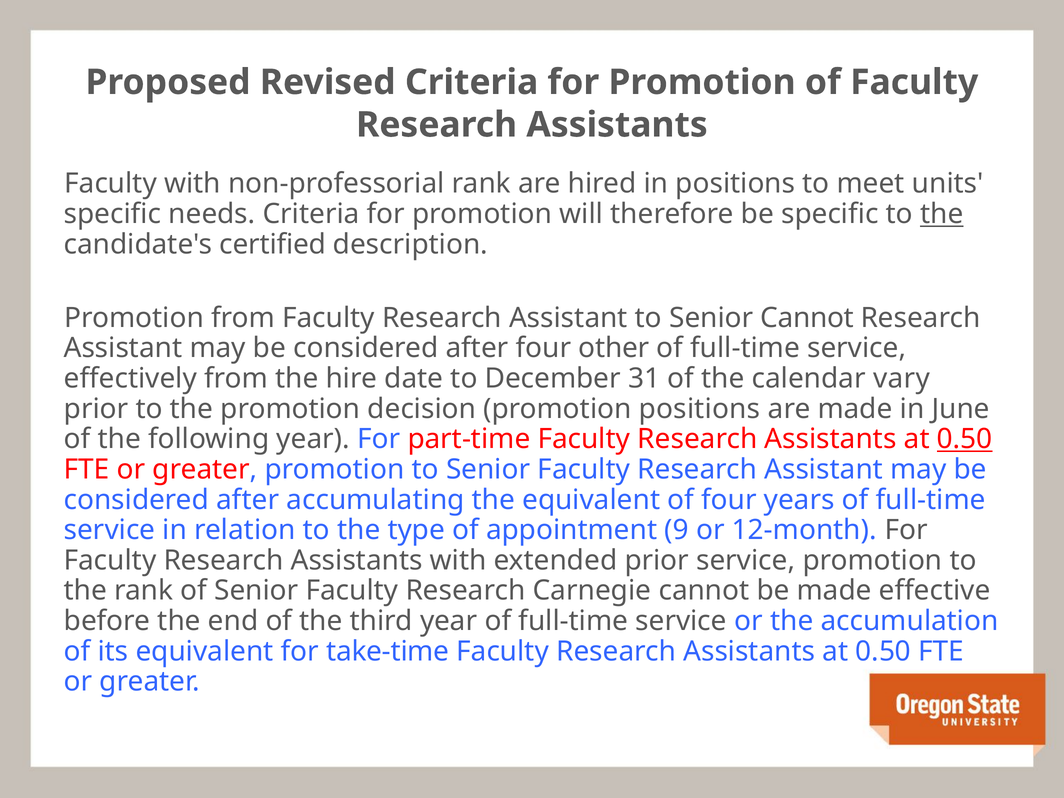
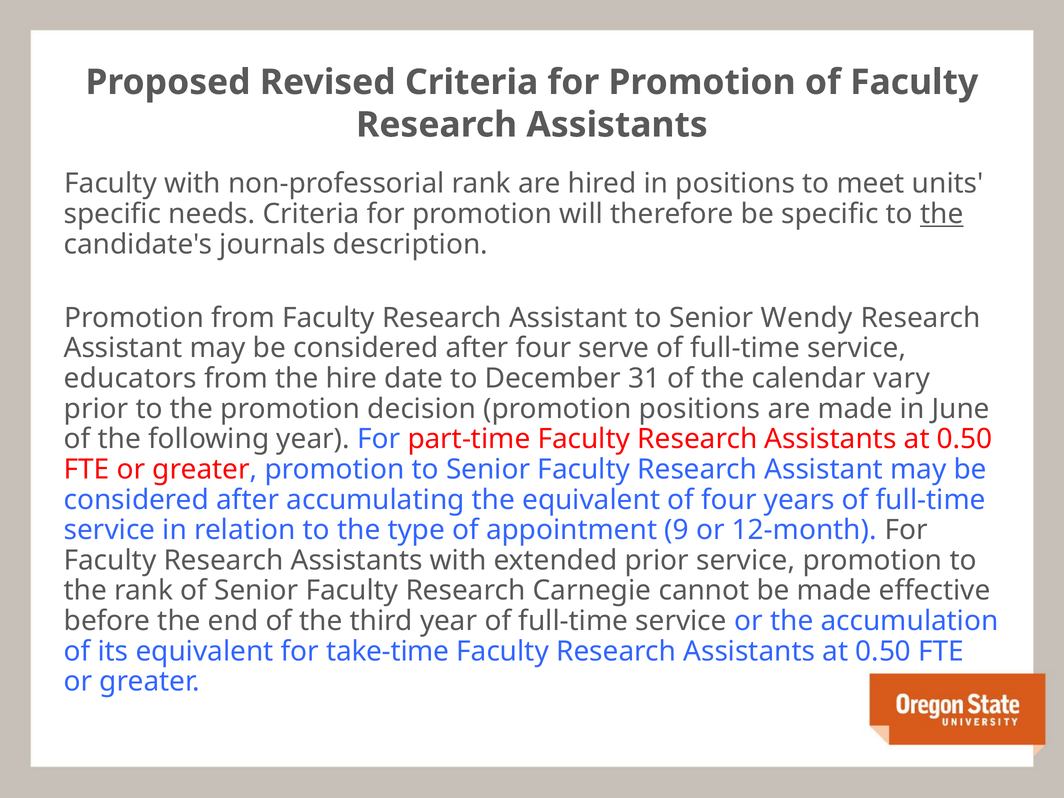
certified: certified -> journals (273, 244)
Senior Cannot: Cannot -> Wendy (807, 318)
other: other -> serve (614, 348)
effectively: effectively -> educators (130, 378)
0.50 underline: present -> none (965, 439)
